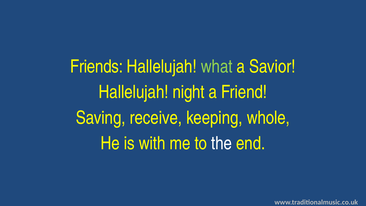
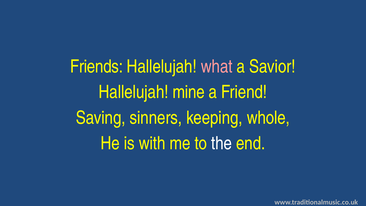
what colour: light green -> pink (217, 66)
night: night -> mine (189, 92)
receive: receive -> sinners (156, 118)
